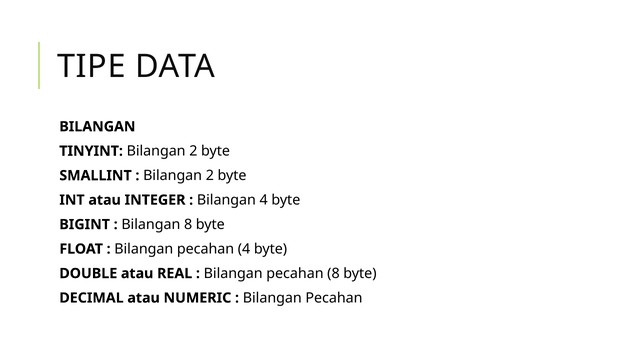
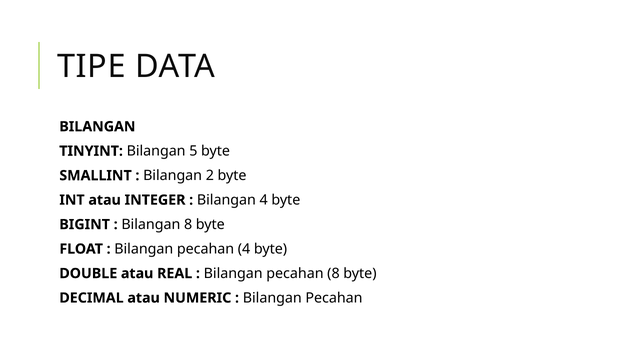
TINYINT Bilangan 2: 2 -> 5 (193, 151)
